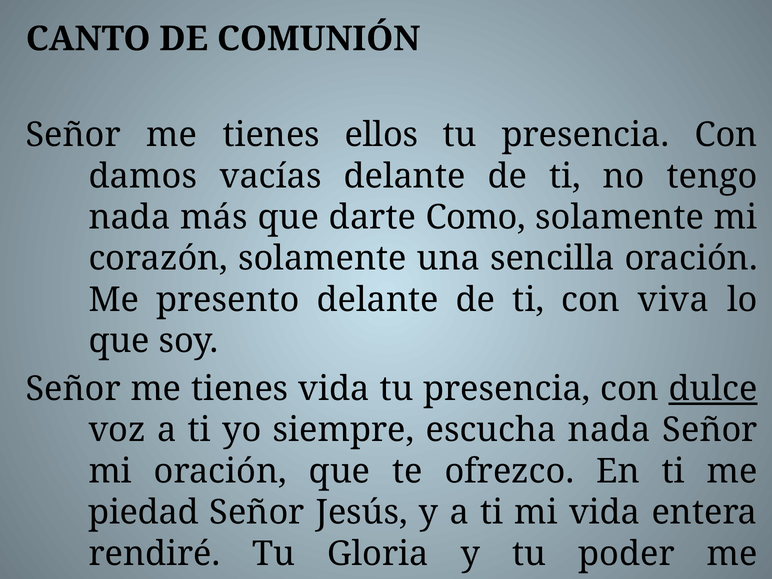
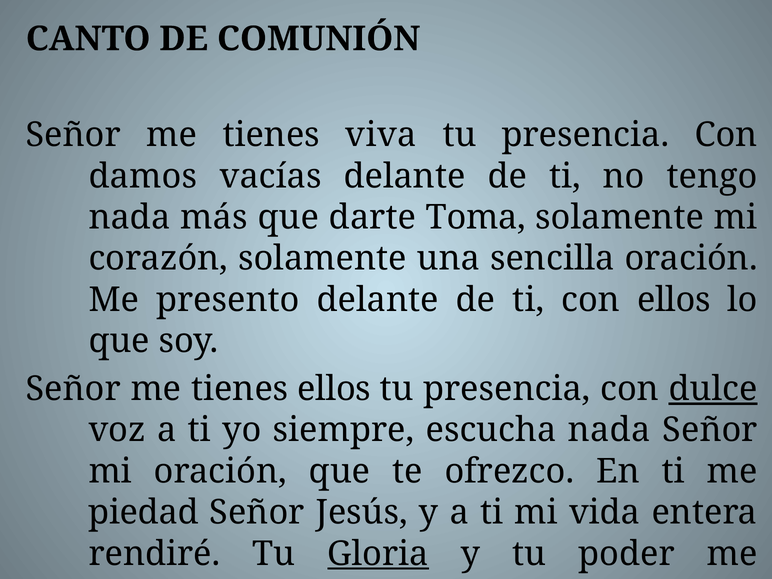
ellos: ellos -> viva (381, 135)
Como: Como -> Toma (476, 217)
con viva: viva -> ellos (674, 300)
tienes vida: vida -> ellos (334, 389)
Gloria underline: none -> present (378, 554)
